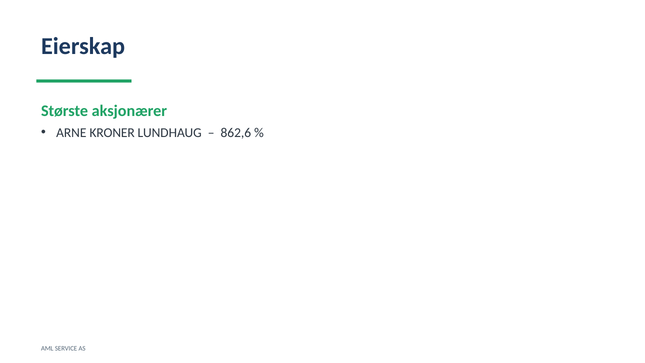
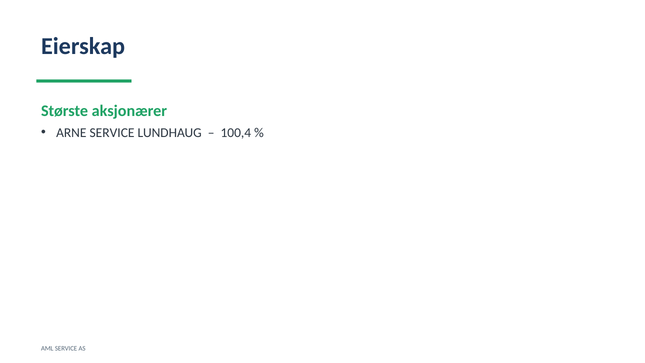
ARNE KRONER: KRONER -> SERVICE (112, 133)
862,6: 862,6 -> 100,4 (236, 133)
